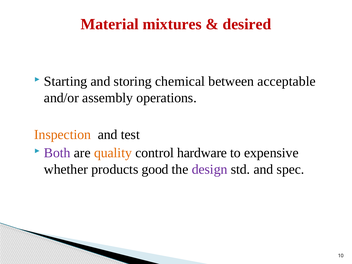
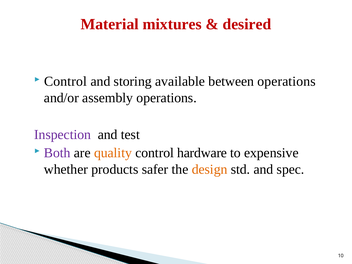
Starting: Starting -> Control (66, 81)
chemical: chemical -> available (180, 81)
between acceptable: acceptable -> operations (287, 81)
Inspection colour: orange -> purple (63, 135)
good: good -> safer (155, 169)
design colour: purple -> orange (210, 169)
